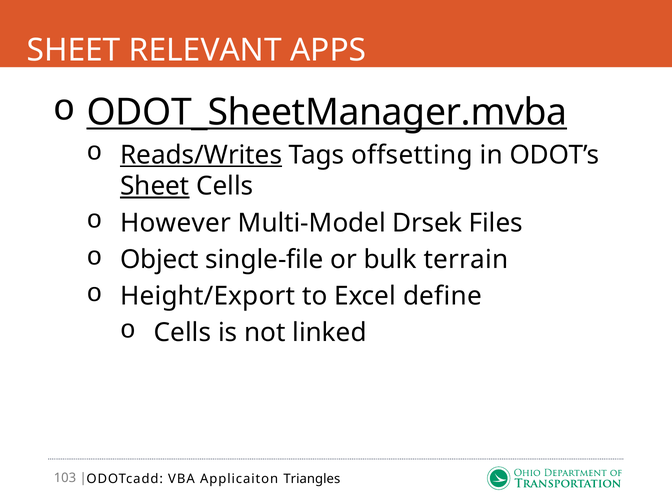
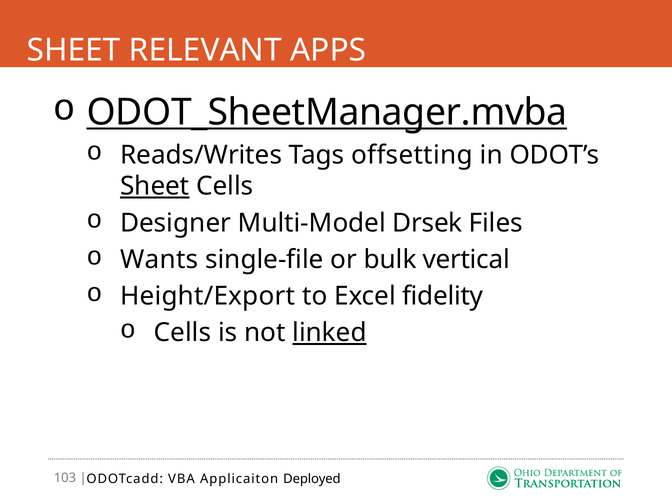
Reads/Writes underline: present -> none (201, 155)
However: However -> Designer (176, 223)
Object: Object -> Wants (159, 260)
terrain: terrain -> vertical (466, 260)
define: define -> fidelity (443, 296)
linked underline: none -> present (329, 333)
Triangles: Triangles -> Deployed (312, 479)
